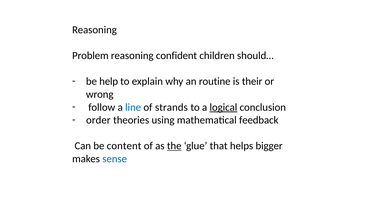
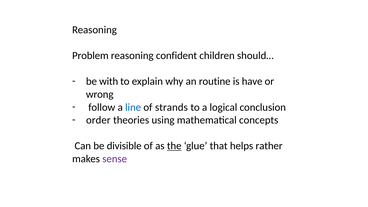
help: help -> with (109, 81)
their: their -> have (252, 81)
logical underline: present -> none (223, 107)
feedback: feedback -> concepts (259, 120)
content: content -> divisible (124, 146)
bigger: bigger -> rather (269, 146)
sense colour: blue -> purple (115, 159)
